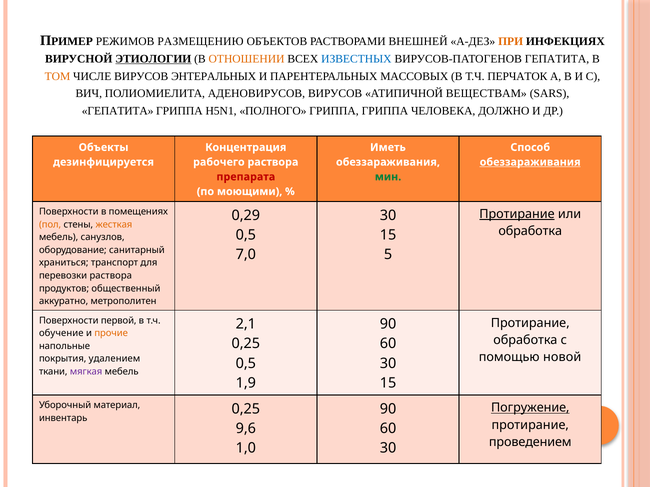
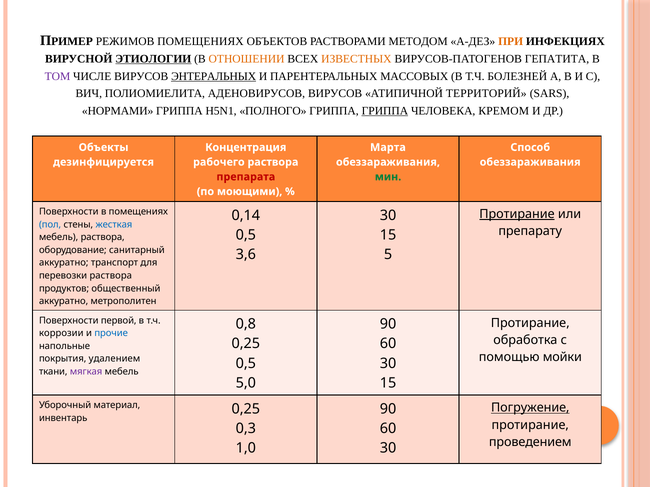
РЕЖИМОВ РАЗМЕЩЕНИЮ: РАЗМЕЩЕНИЮ -> ПОМЕЩЕНИЯХ (200, 42)
ВНЕШНЕЙ: ВНЕШНЕЙ -> МЕТОДОМ (418, 42)
ИЗВЕСТНЫХ colour: blue -> orange (356, 59)
ТОМ colour: orange -> purple (57, 76)
ЭНТЕРАЛЬНЫХ underline: none -> present (214, 76)
ПЕРЧАТОК: ПЕРЧАТОК -> БОЛЕЗНЕЙ (517, 76)
ВЕЩЕСТВАМ: ВЕЩЕСТВАМ -> ТЕРРИТОРИЙ (486, 94)
ГЕПАТИТА: ГЕПАТИТА -> НОРМАМИ (118, 111)
ГРИППА underline: none -> present (385, 111)
ДОЛЖНО: ДОЛЖНО -> КРЕМОМ (504, 111)
Иметь: Иметь -> Марта (388, 147)
обеззараживания underline: present -> none (530, 162)
0,29: 0,29 -> 0,14 (246, 216)
пол colour: orange -> blue (50, 225)
жесткая colour: orange -> blue (114, 225)
обработка: обработка -> препарату (530, 232)
мебель санузлов: санузлов -> раствора (103, 238)
7,0: 7,0 -> 3,6 (246, 255)
храниться: храниться -> аккуратно (64, 263)
2,1: 2,1 -> 0,8 (246, 324)
обучение: обучение -> коррозии (61, 334)
прочие colour: orange -> blue (111, 334)
новой: новой -> мойки (562, 358)
1,9: 1,9 -> 5,0 (246, 383)
9,6: 9,6 -> 0,3 (246, 429)
